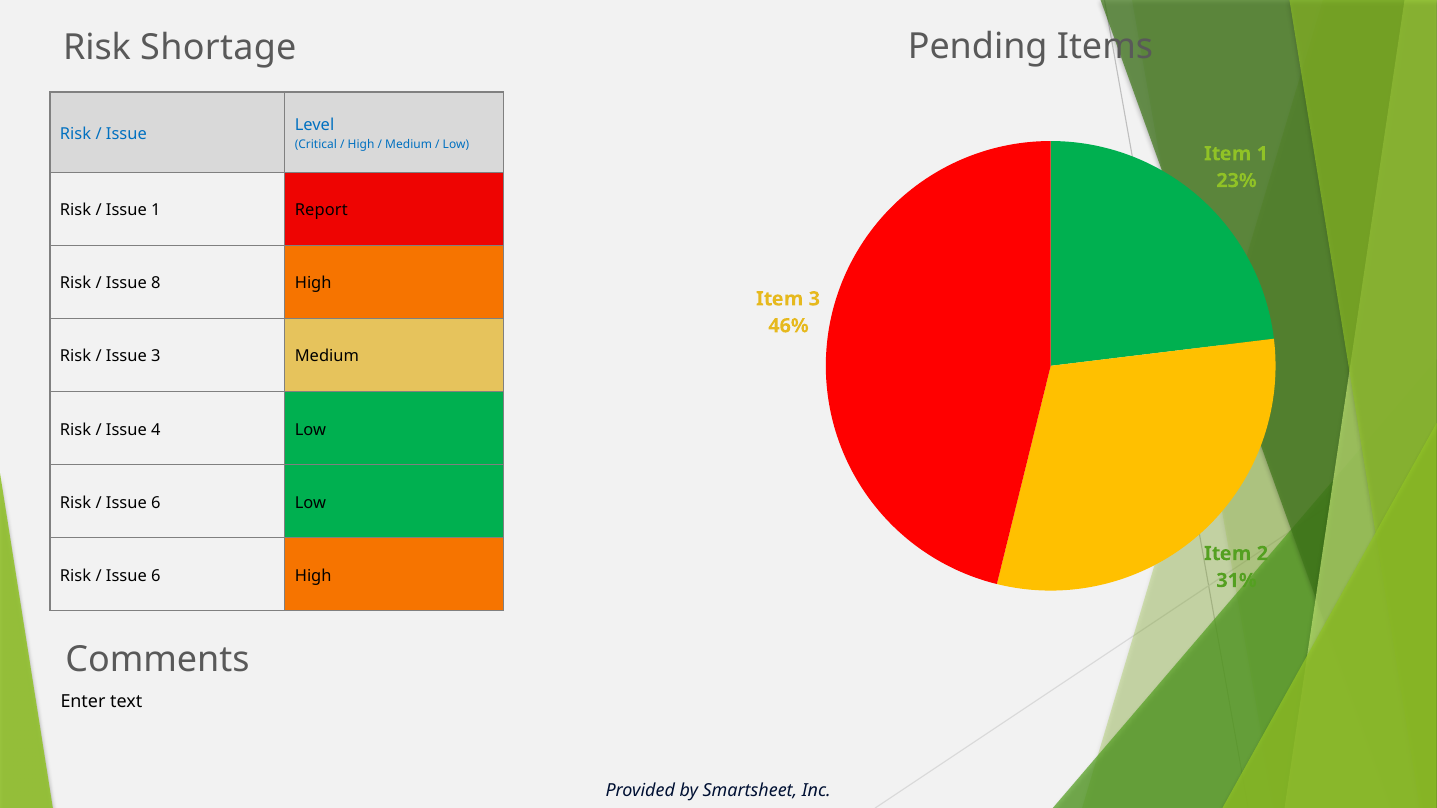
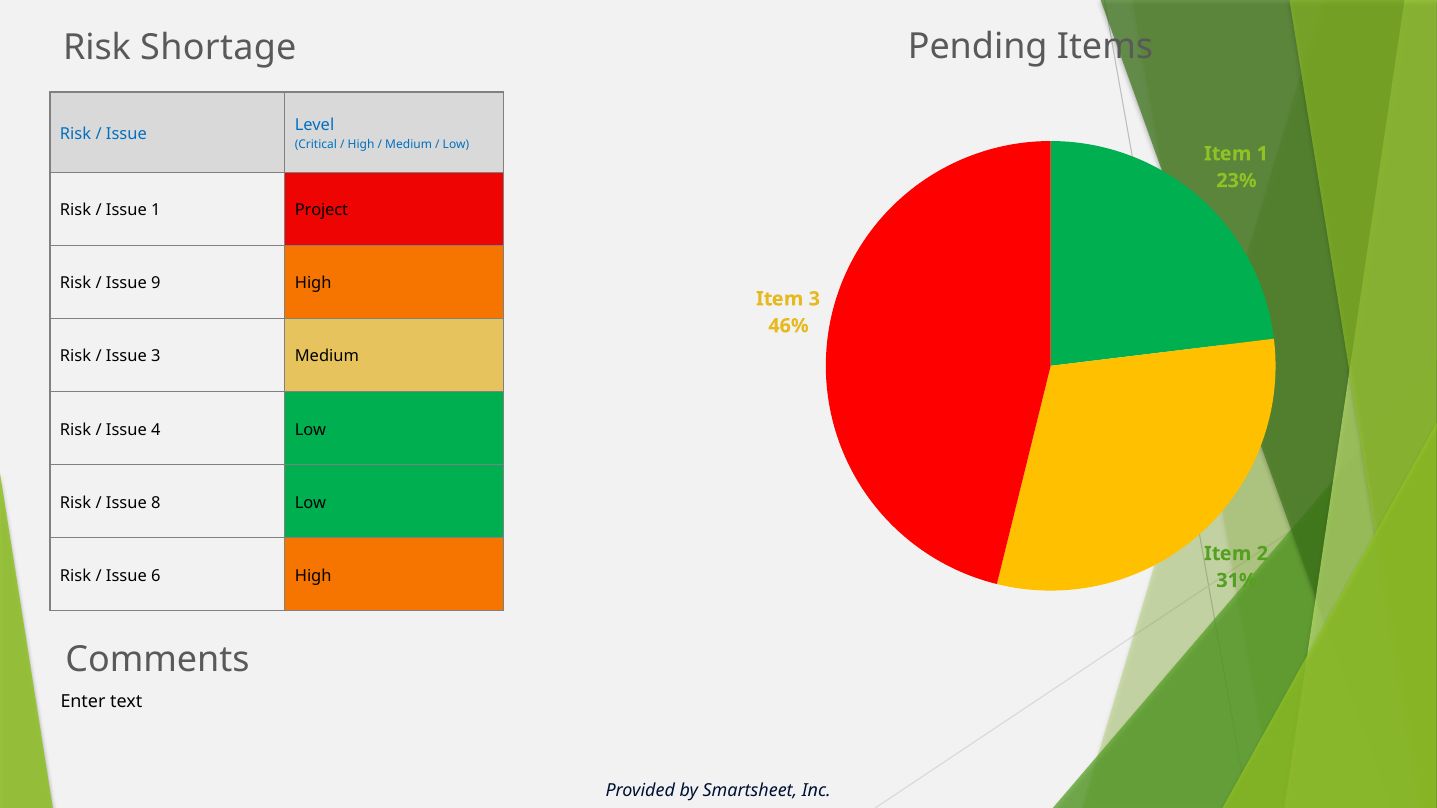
Report: Report -> Project (321, 210)
8: 8 -> 9 (156, 284)
6: 6 -> 8 (156, 503)
